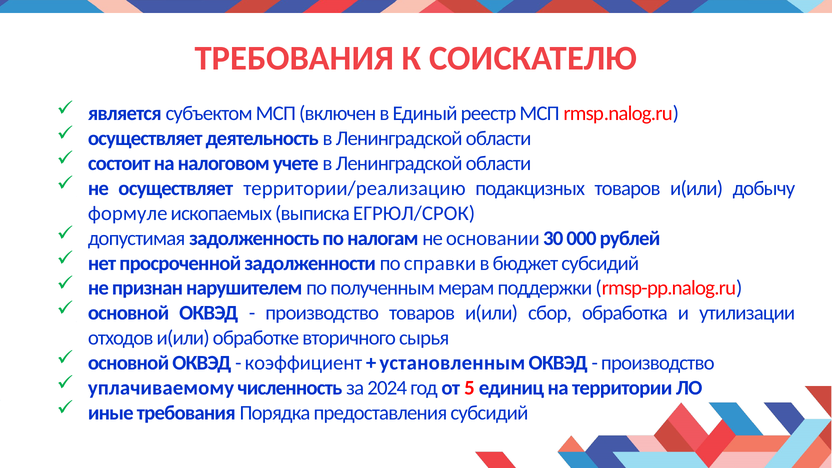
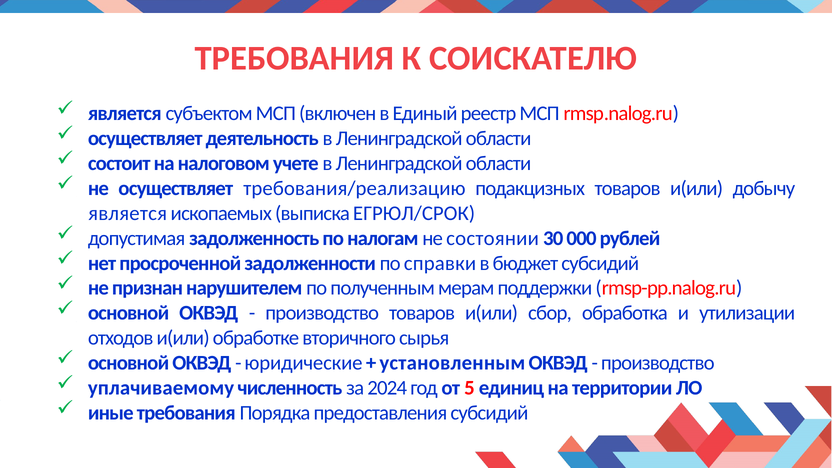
территории/реализацию: территории/реализацию -> требования/реализацию (354, 188)
формуле: формуле -> является (128, 213)
основании: основании -> состоянии (493, 238)
коэффициент: коэффициент -> юридические (303, 363)
